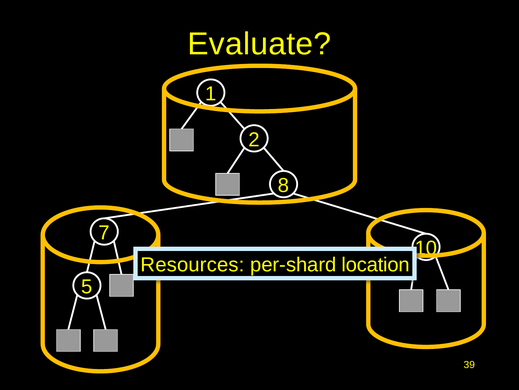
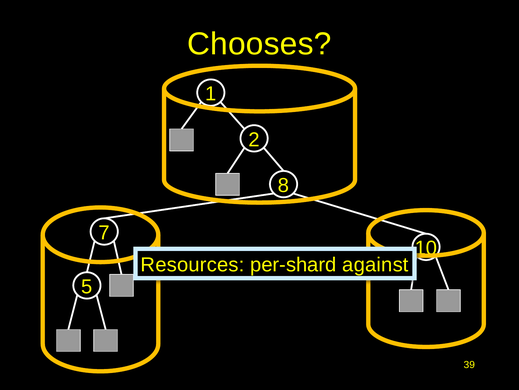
Evaluate: Evaluate -> Chooses (259, 44)
location: location -> against (375, 264)
